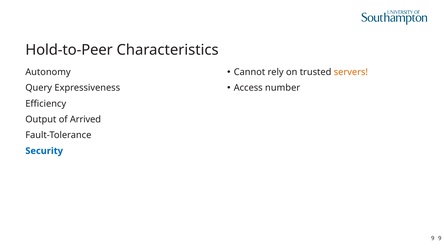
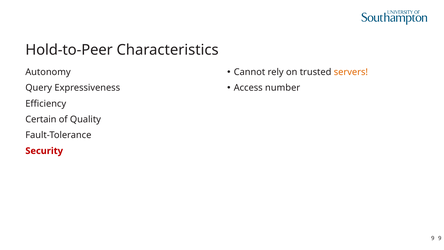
Output: Output -> Certain (41, 119)
Arrived: Arrived -> Quality (85, 119)
Security colour: blue -> red (44, 151)
